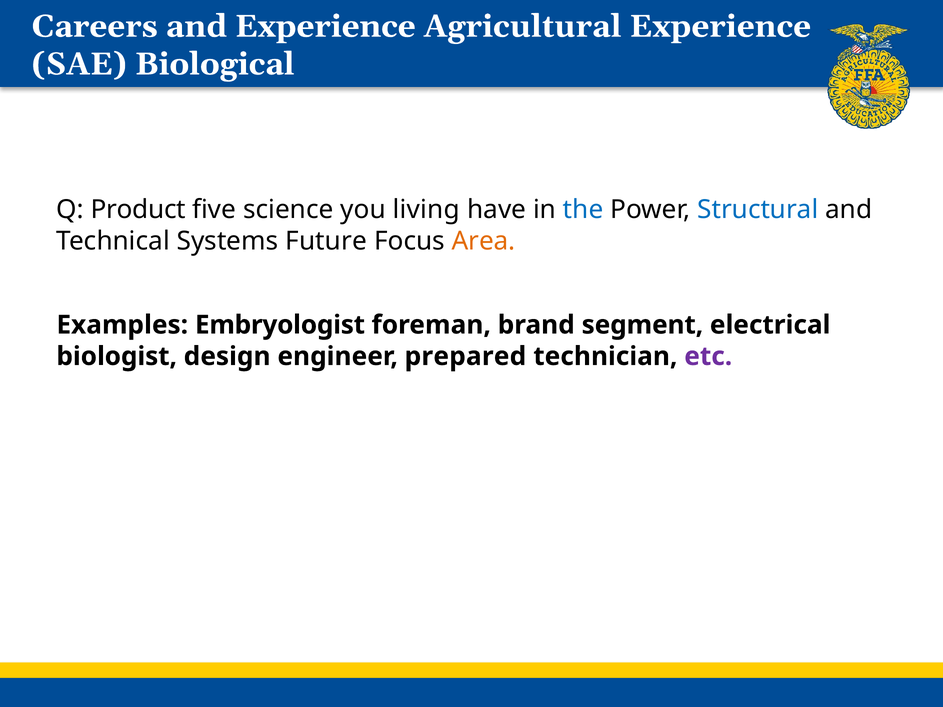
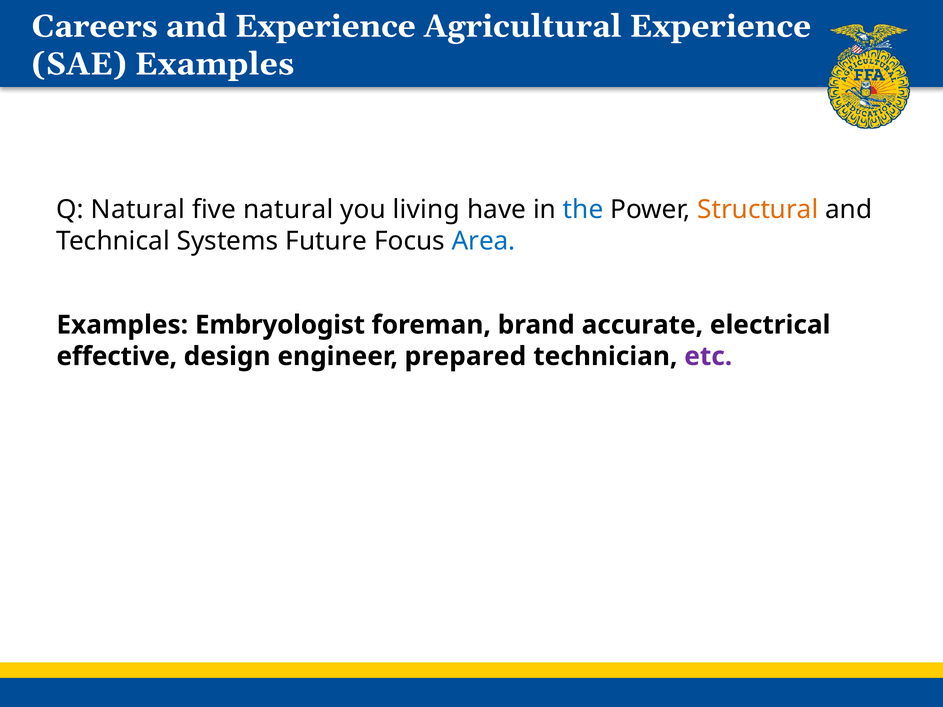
SAE Biological: Biological -> Examples (214, 64)
Q Product: Product -> Natural (138, 210)
five science: science -> natural (288, 210)
Structural colour: blue -> orange (758, 210)
Area colour: orange -> blue (484, 241)
segment: segment -> accurate (642, 325)
biologist: biologist -> effective (117, 356)
